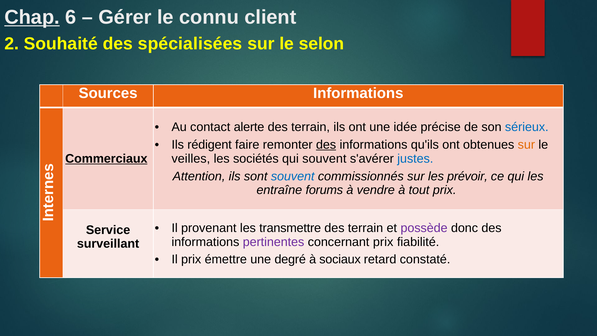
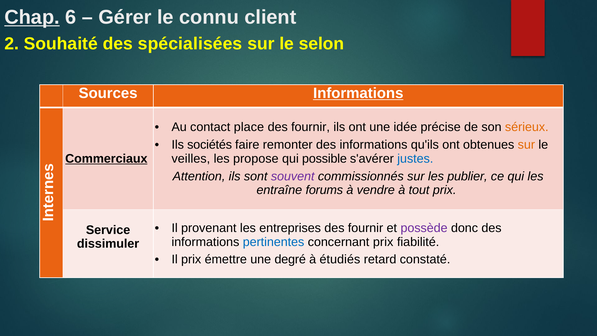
Informations underline: none -> present (358, 93)
alerte: alerte -> place (249, 127)
terrain: terrain -> fournir (311, 127)
sérieux colour: blue -> orange (527, 127)
rédigent: rédigent -> sociétés (210, 145)
des underline: present -> none (326, 145)
sociétés: sociétés -> propose (256, 159)
qui souvent: souvent -> possible (324, 159)
souvent colour: blue -> purple (293, 176)
prévoir: prévoir -> publier (467, 176)
transmettre: transmettre -> entreprises (290, 228)
terrain: terrain -> fournir (366, 228)
pertinentes colour: purple -> blue (274, 242)
surveillant: surveillant -> dissimuler (108, 244)
sociaux: sociaux -> étudiés (340, 259)
